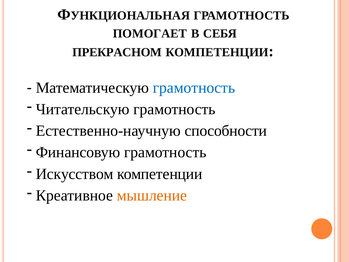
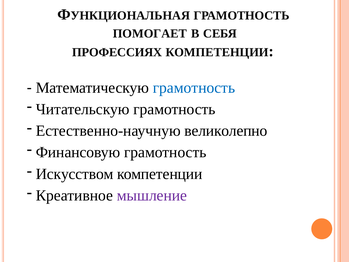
ПРЕКРАСНОМ: ПРЕКРАСНОМ -> ПРОФЕССИЯХ (117, 52)
способности: способности -> великолепно (226, 131)
мышление colour: orange -> purple (152, 195)
